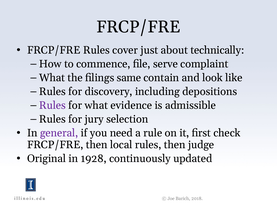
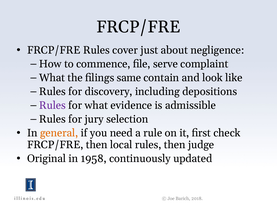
technically: technically -> negligence (217, 50)
general colour: purple -> orange (59, 133)
1928: 1928 -> 1958 (94, 158)
